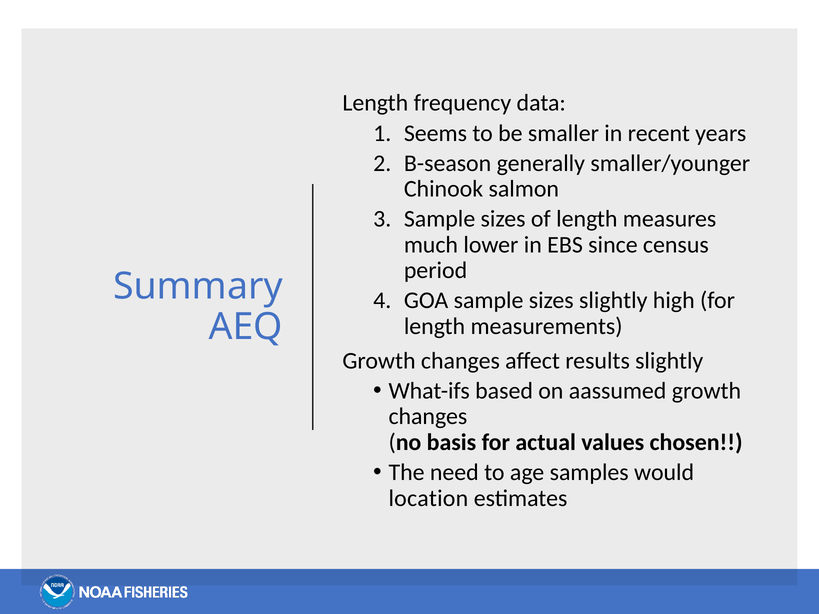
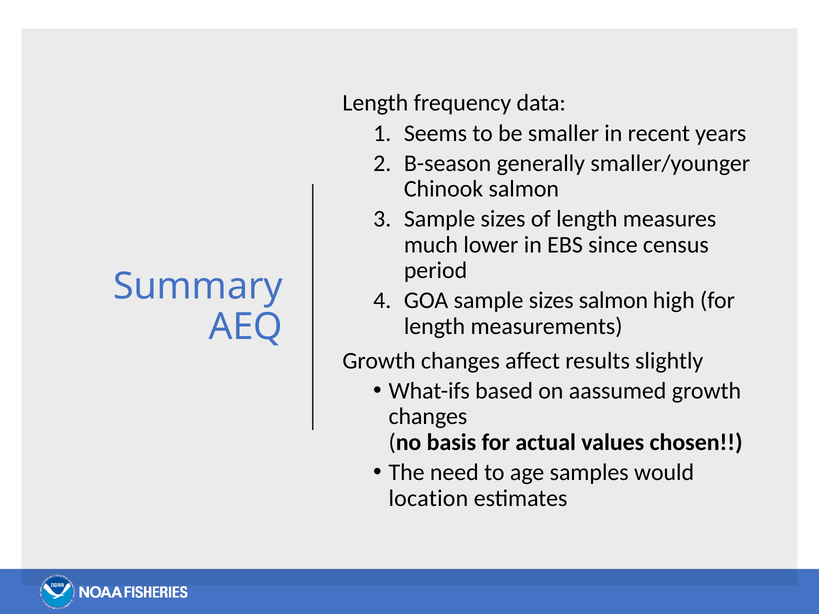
sizes slightly: slightly -> salmon (613, 301)
